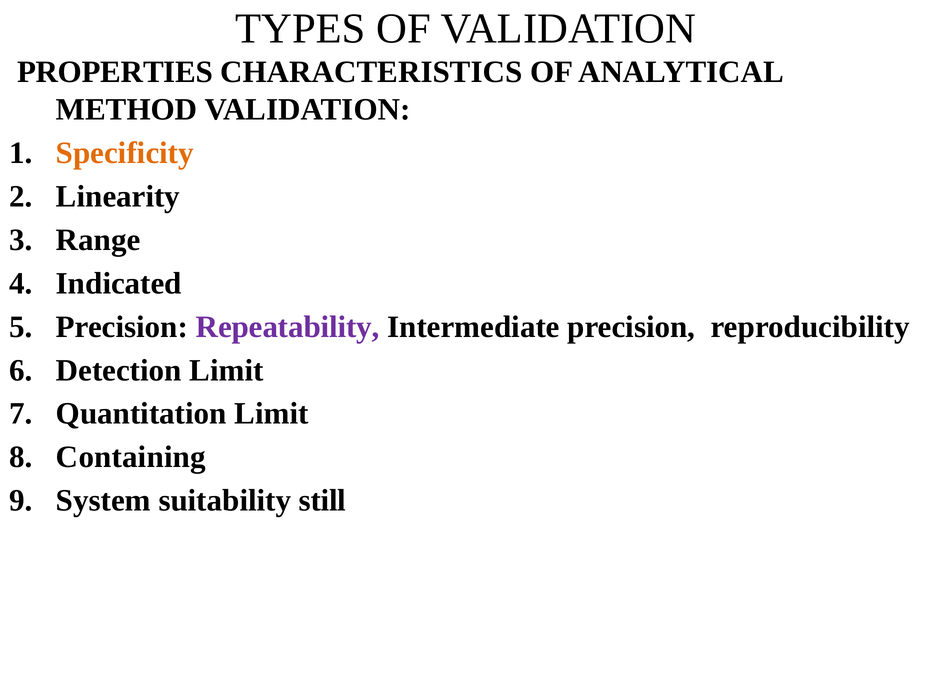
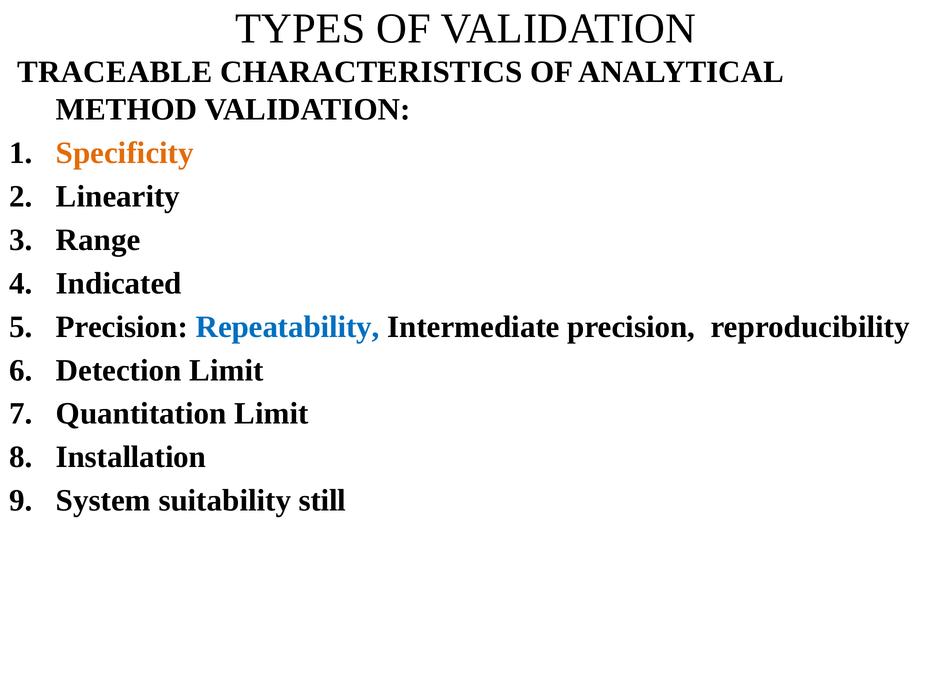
PROPERTIES: PROPERTIES -> TRACEABLE (115, 72)
Repeatability colour: purple -> blue (288, 327)
Containing: Containing -> Installation (131, 457)
